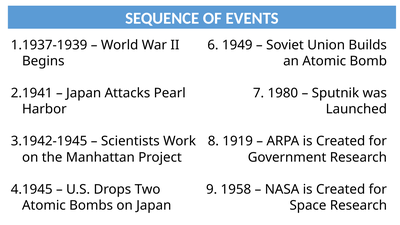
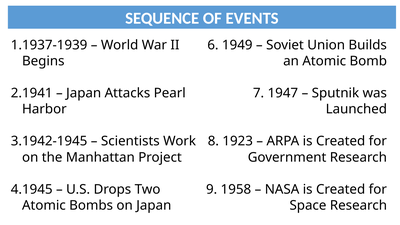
1980: 1980 -> 1947 (283, 93)
1919: 1919 -> 1923 (238, 141)
